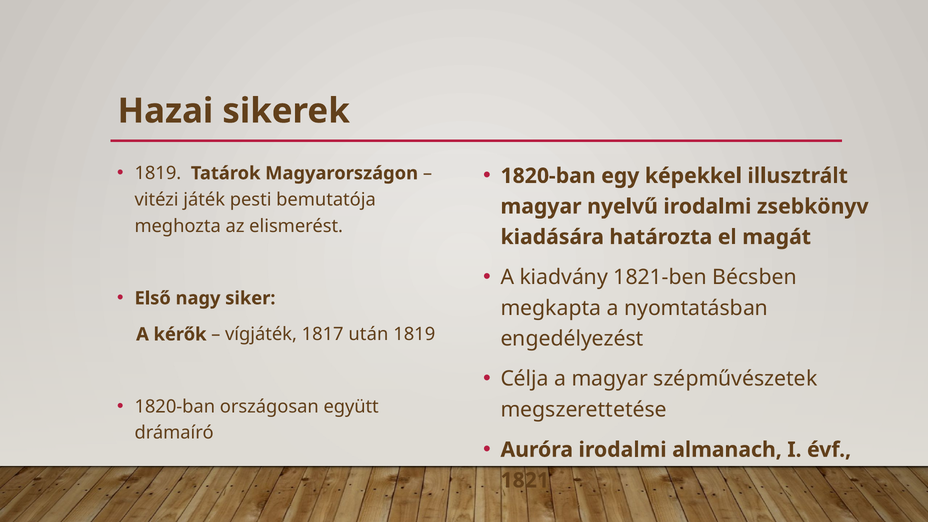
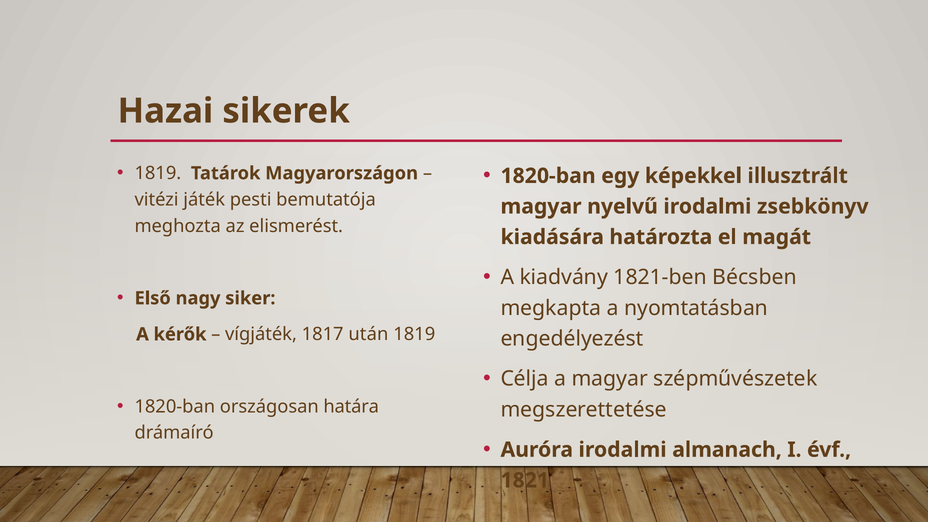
együtt: együtt -> határa (351, 406)
